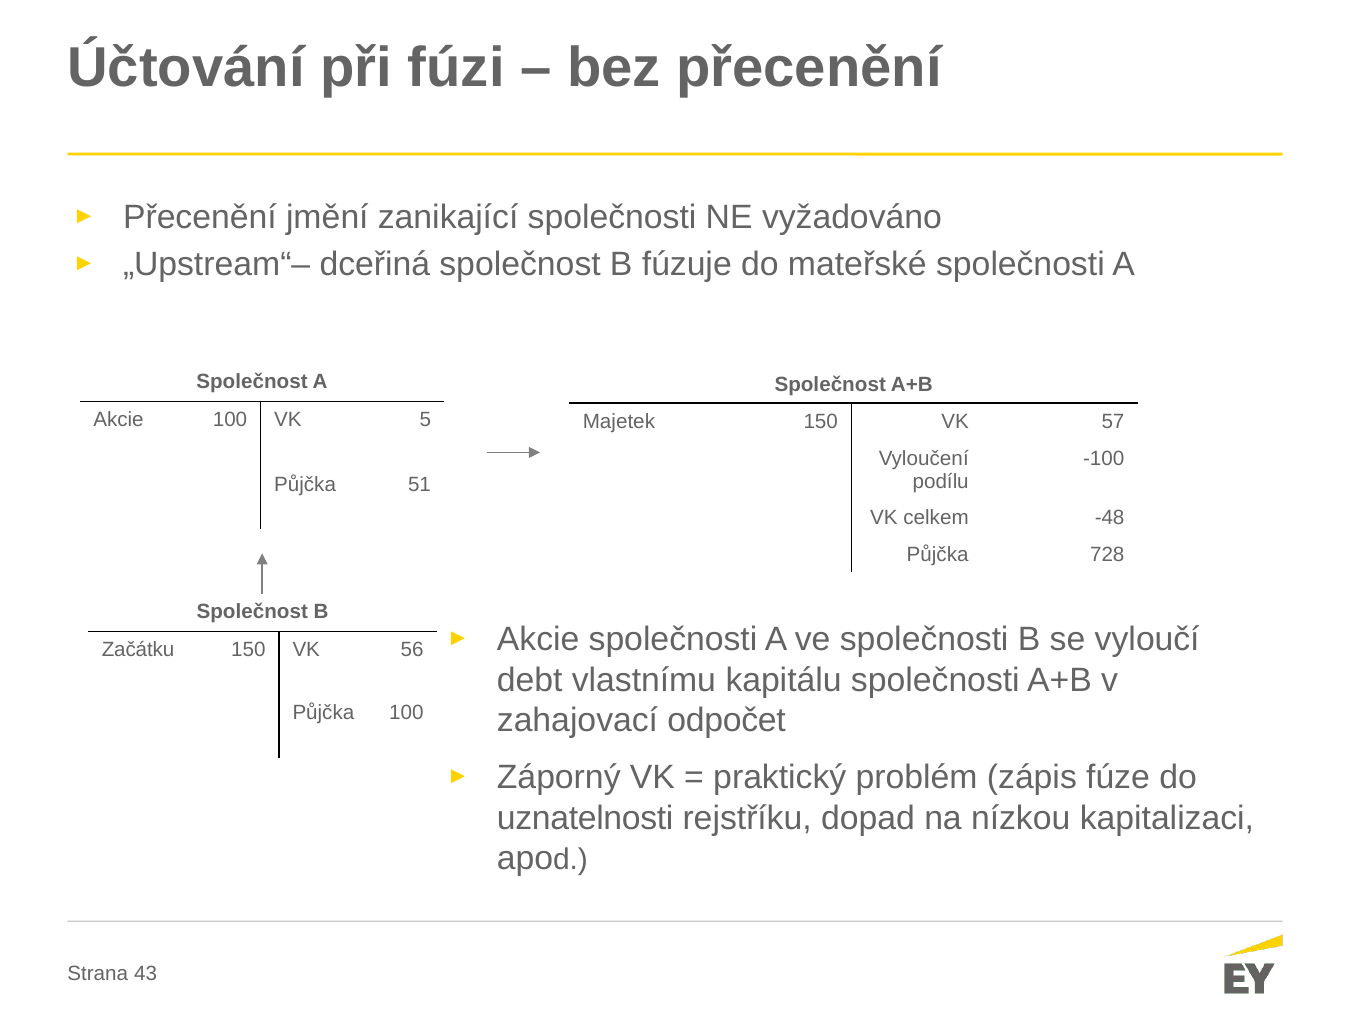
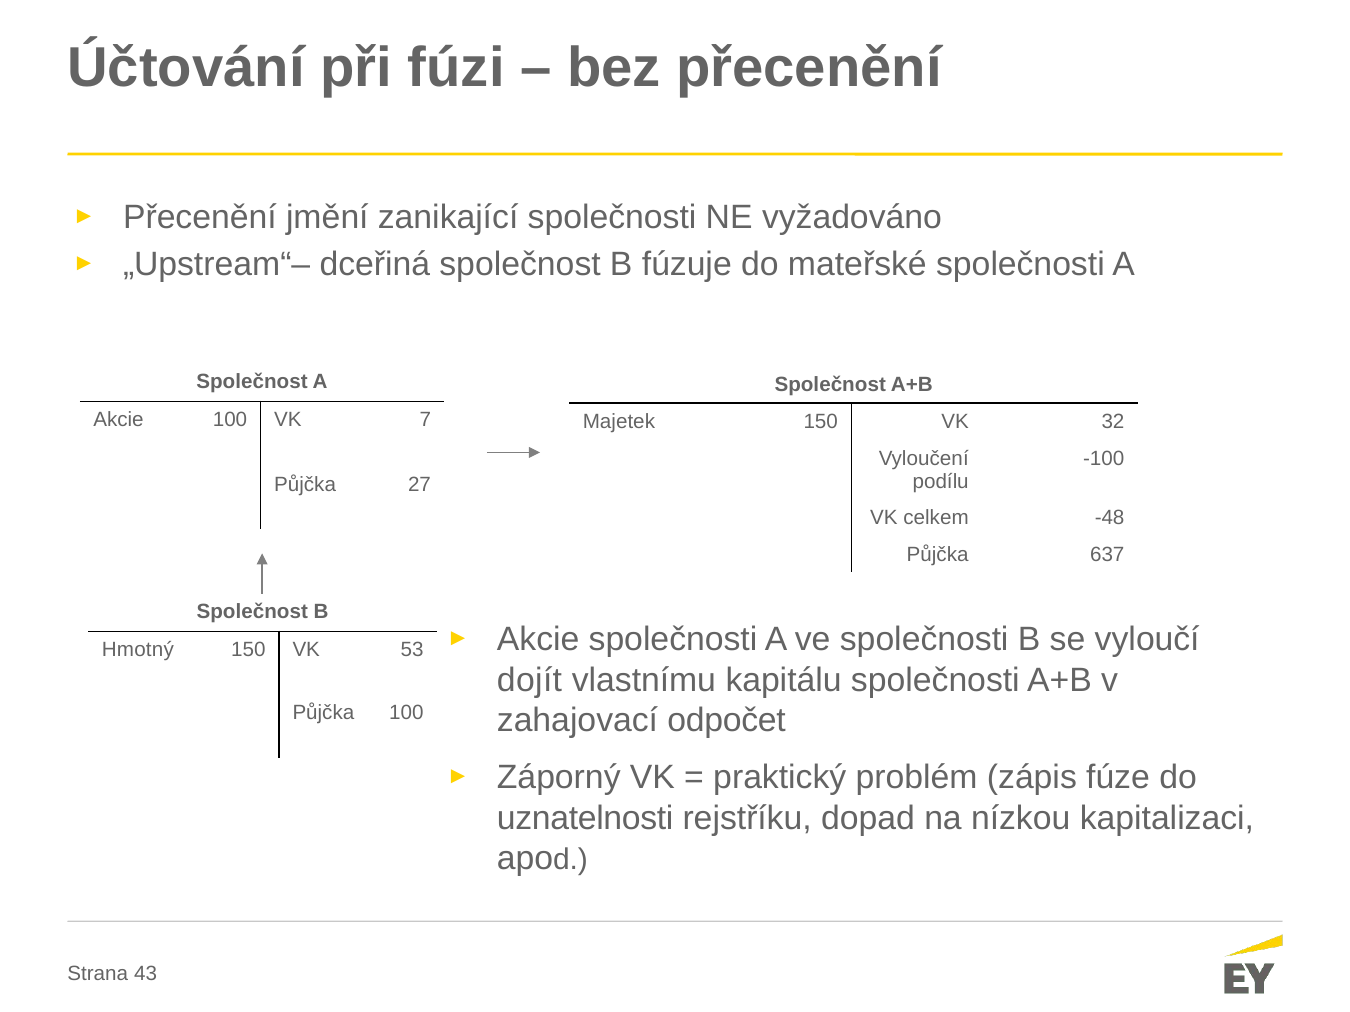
5: 5 -> 7 (425, 420)
57: 57 -> 32 (1113, 422)
51: 51 -> 27 (419, 485)
728: 728 -> 637 (1107, 555)
Začátku: Začátku -> Hmotný (138, 650)
56: 56 -> 53 (412, 650)
debt: debt -> dojít (530, 680)
